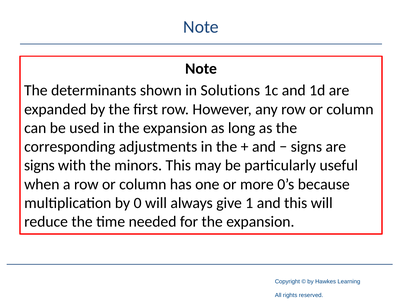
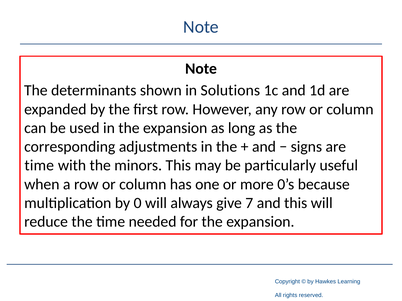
signs: signs -> time (39, 166)
1: 1 -> 7 (249, 203)
